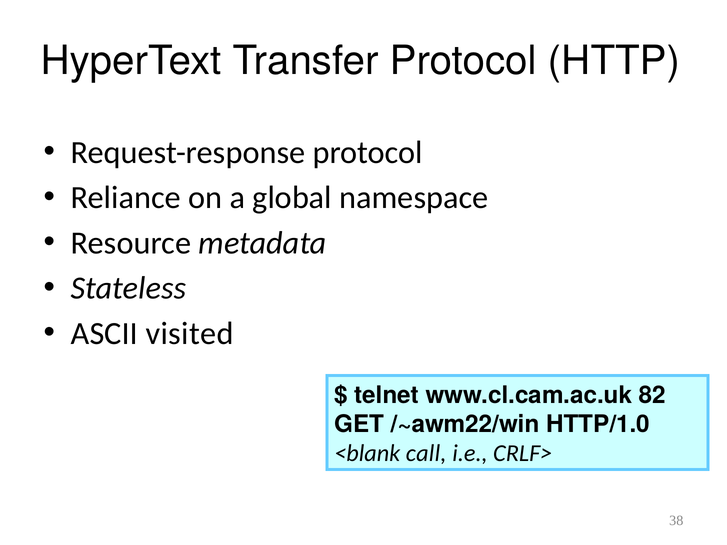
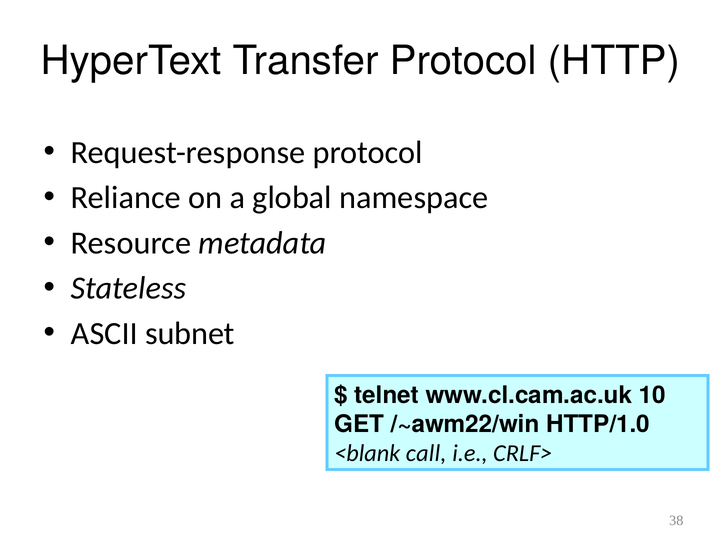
visited: visited -> subnet (190, 334)
82: 82 -> 10 (652, 395)
